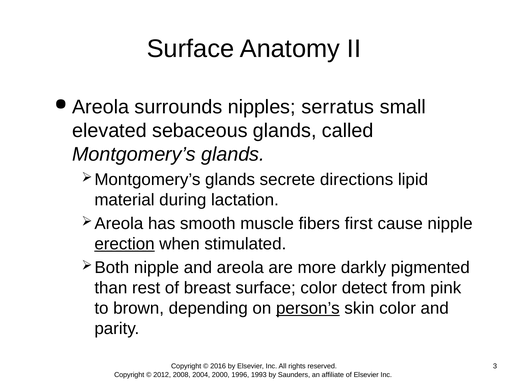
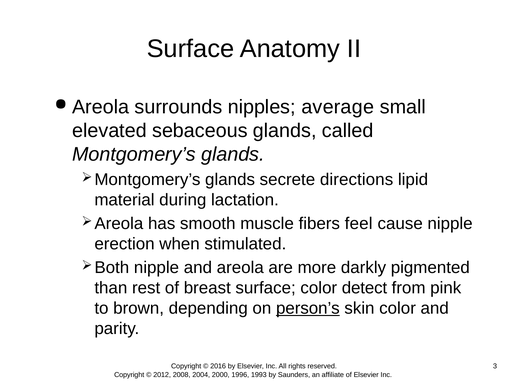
serratus: serratus -> average (338, 107)
first: first -> feel (359, 224)
erection underline: present -> none (125, 244)
